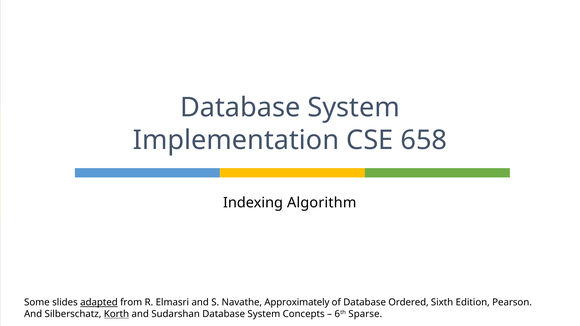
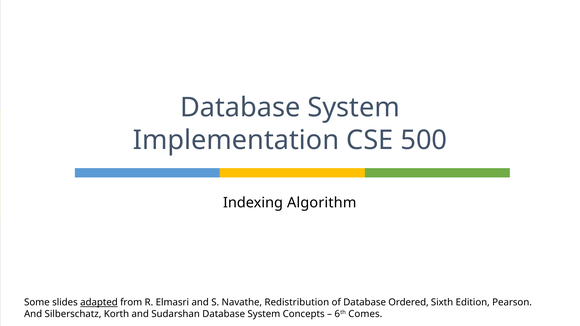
658: 658 -> 500 (424, 140)
Approximately: Approximately -> Redistribution (297, 303)
Korth underline: present -> none (116, 314)
Sparse: Sparse -> Comes (365, 314)
